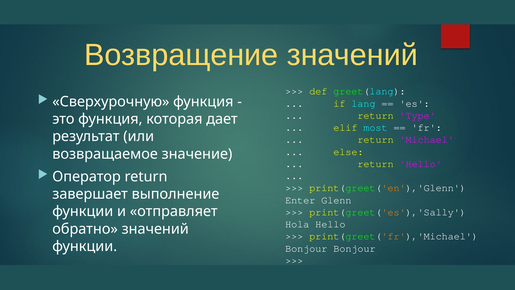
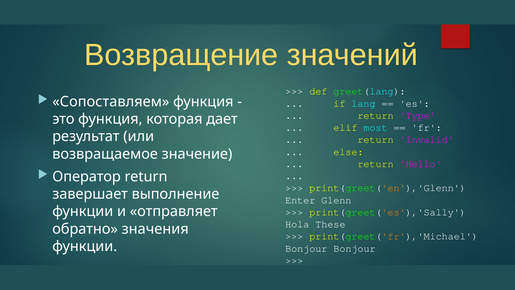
Сверхурочную: Сверхурочную -> Сопоставляем (111, 102)
Michael: Michael -> Invalid (427, 140)
Hola Hello: Hello -> These (330, 224)
обратно значений: значений -> значения (155, 229)
